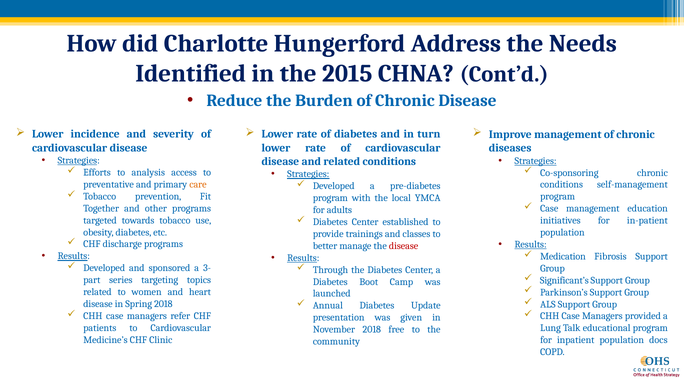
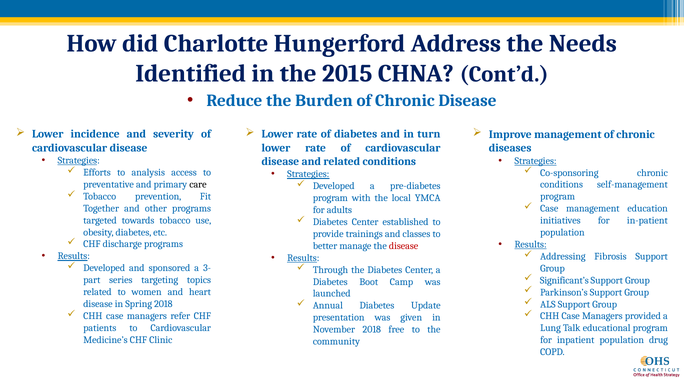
care colour: orange -> black (198, 185)
Medication: Medication -> Addressing (563, 257)
docs: docs -> drug (658, 341)
